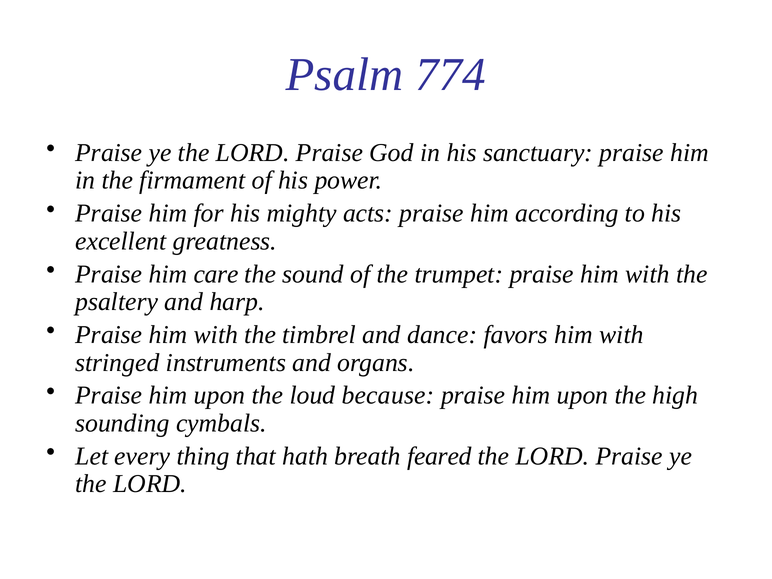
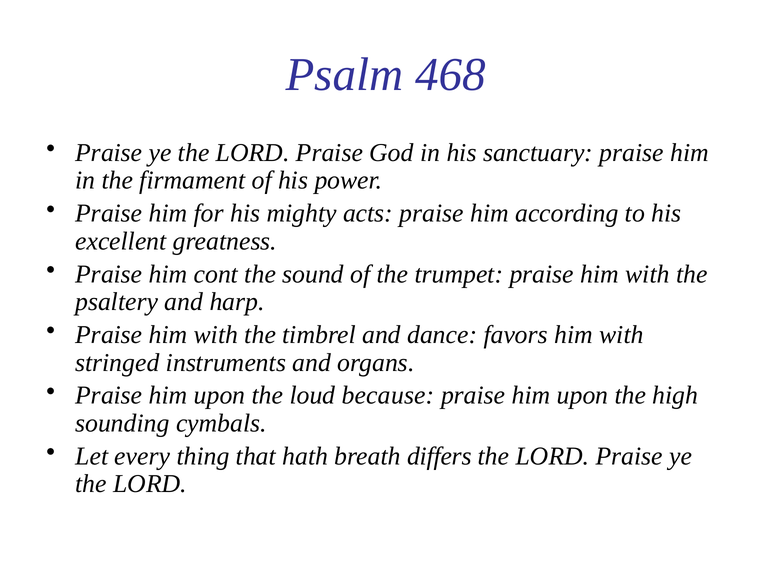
774: 774 -> 468 (451, 75)
care: care -> cont (216, 274)
feared: feared -> differs (439, 456)
